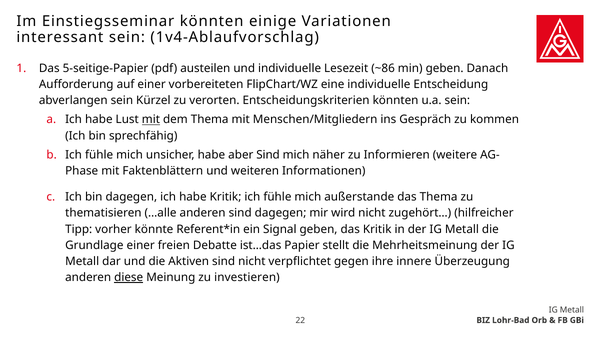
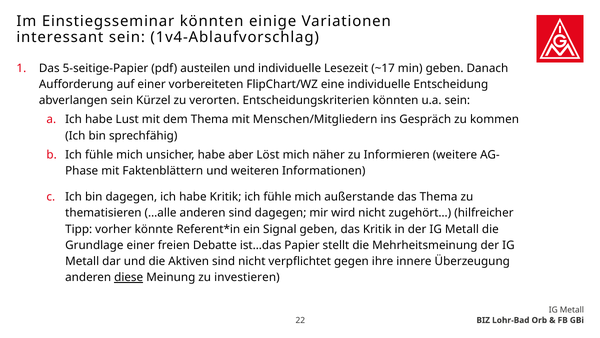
~86: ~86 -> ~17 (383, 68)
mit underline: present -> none (151, 119)
aber Sind: Sind -> Löst (268, 155)
